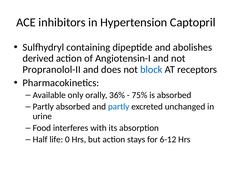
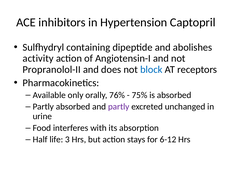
derived: derived -> activity (38, 58)
36%: 36% -> 76% (117, 95)
partly colour: blue -> purple (119, 107)
0: 0 -> 3 (67, 139)
